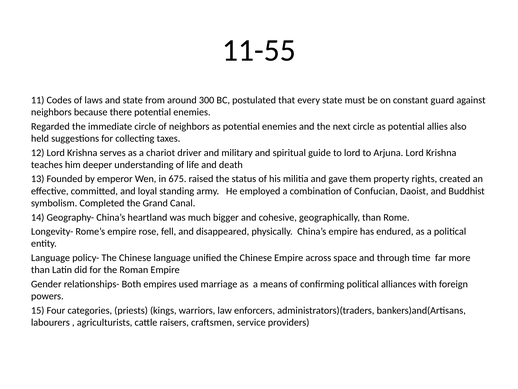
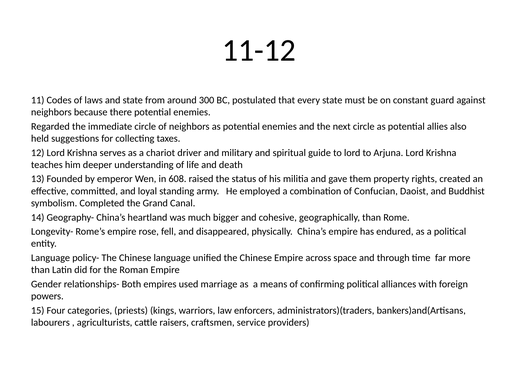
11-55: 11-55 -> 11-12 (259, 50)
675: 675 -> 608 (177, 179)
